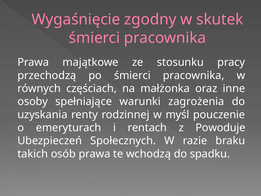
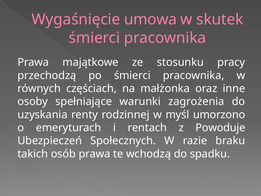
zgodny: zgodny -> umowa (150, 20)
pouczenie: pouczenie -> umorzono (219, 115)
